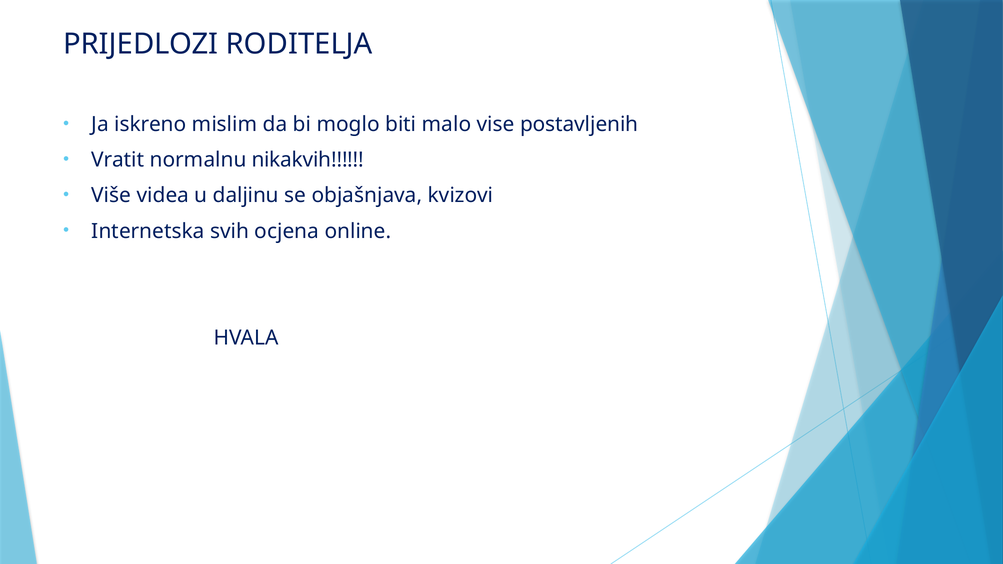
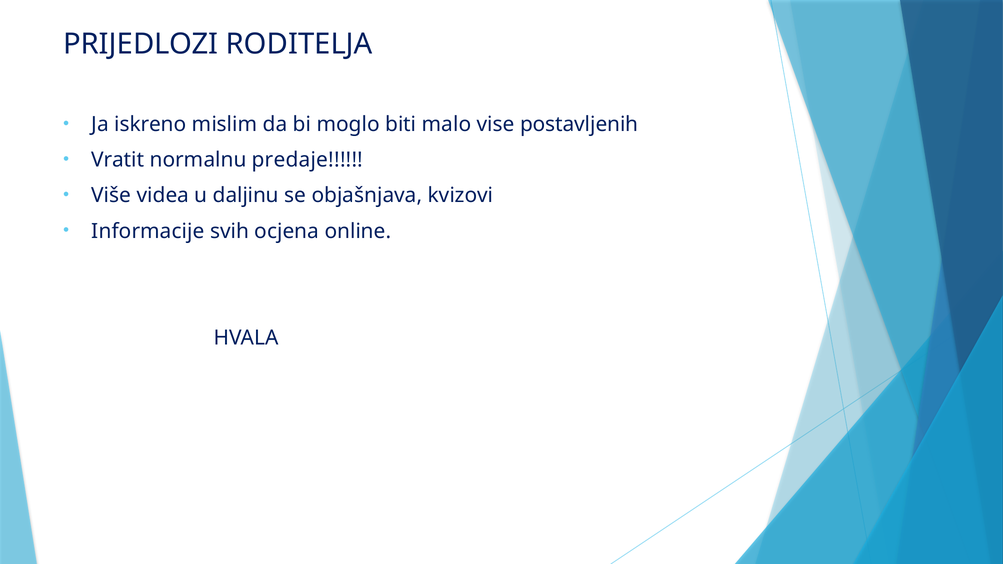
nikakvih: nikakvih -> predaje (308, 160)
Internetska: Internetska -> Informacije (148, 231)
